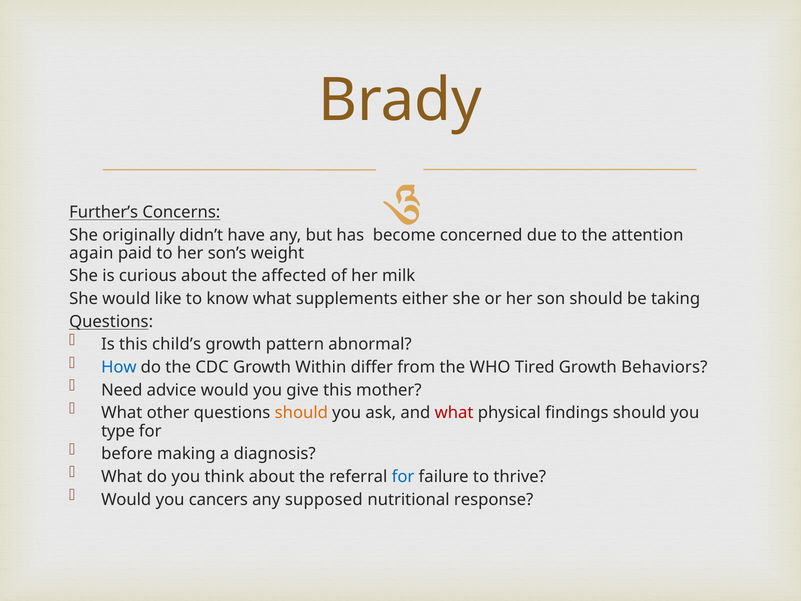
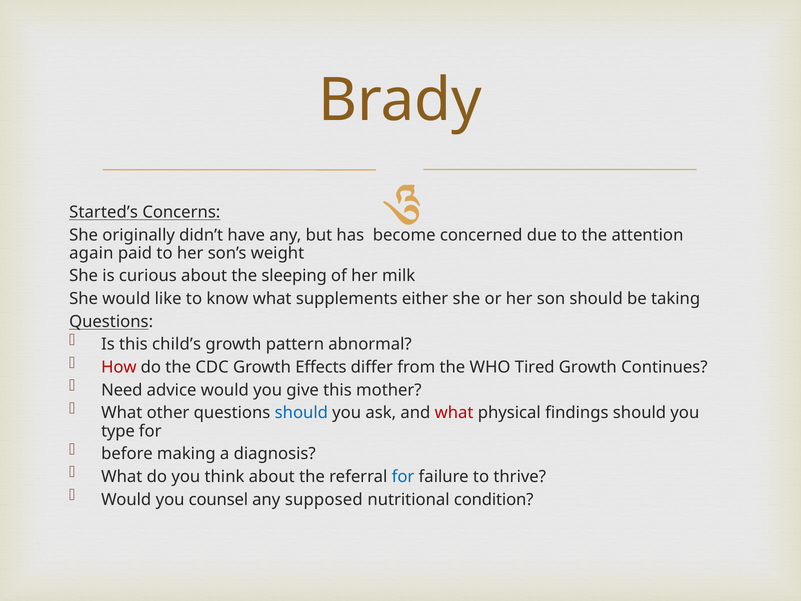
Further’s: Further’s -> Started’s (104, 212)
affected: affected -> sleeping (294, 276)
How colour: blue -> red (119, 367)
Within: Within -> Effects (321, 367)
Behaviors: Behaviors -> Continues (664, 367)
should colour: orange -> blue (301, 413)
cancers: cancers -> counsel (218, 499)
response: response -> condition (494, 499)
